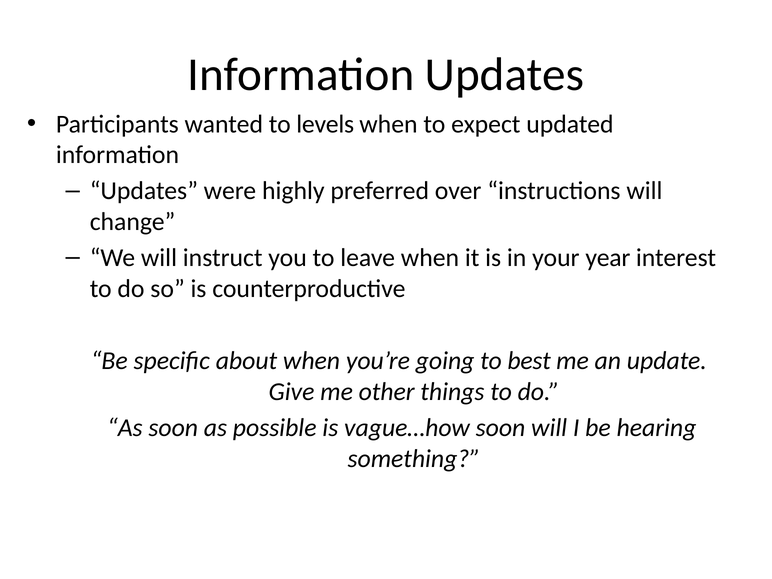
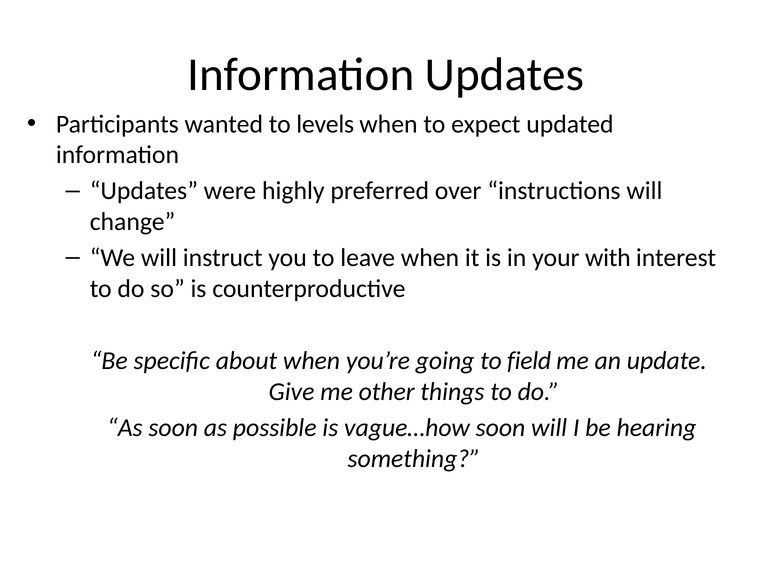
year: year -> with (608, 258)
best: best -> field (529, 361)
